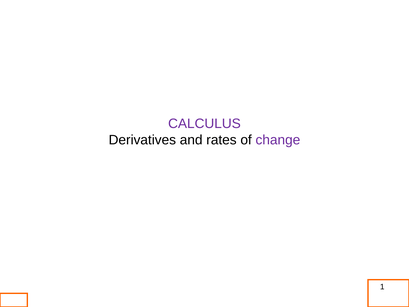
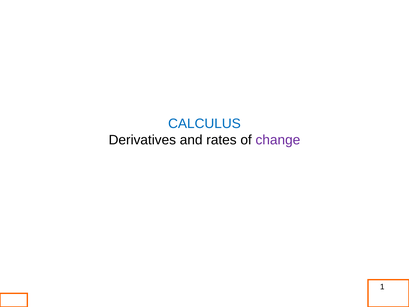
CALCULUS colour: purple -> blue (204, 124)
